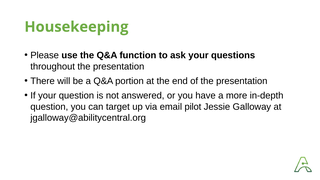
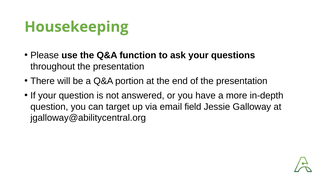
pilot: pilot -> field (193, 107)
